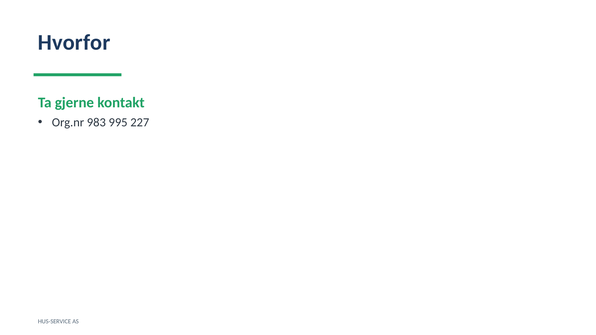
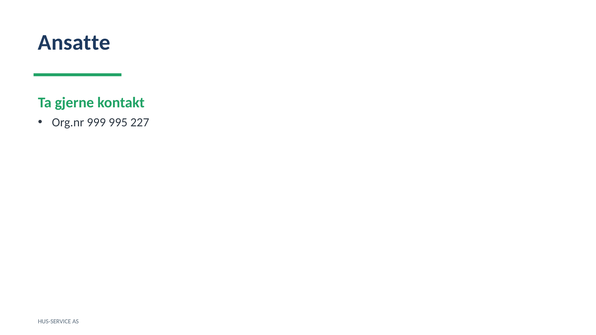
Hvorfor: Hvorfor -> Ansatte (74, 43)
983: 983 -> 999 (96, 123)
